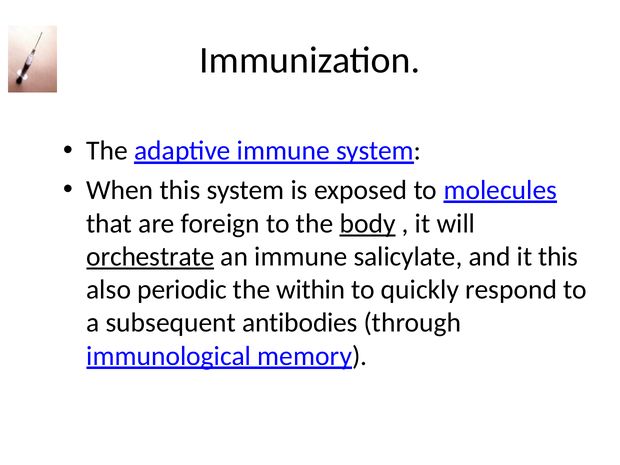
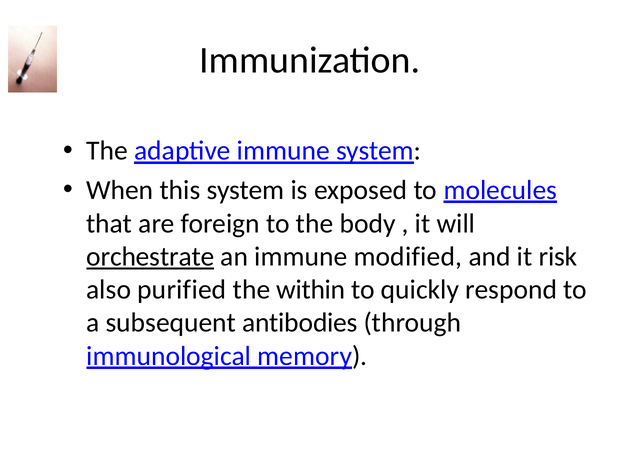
body underline: present -> none (368, 224)
salicylate: salicylate -> modified (408, 257)
it this: this -> risk (558, 257)
periodic: periodic -> purified (182, 290)
